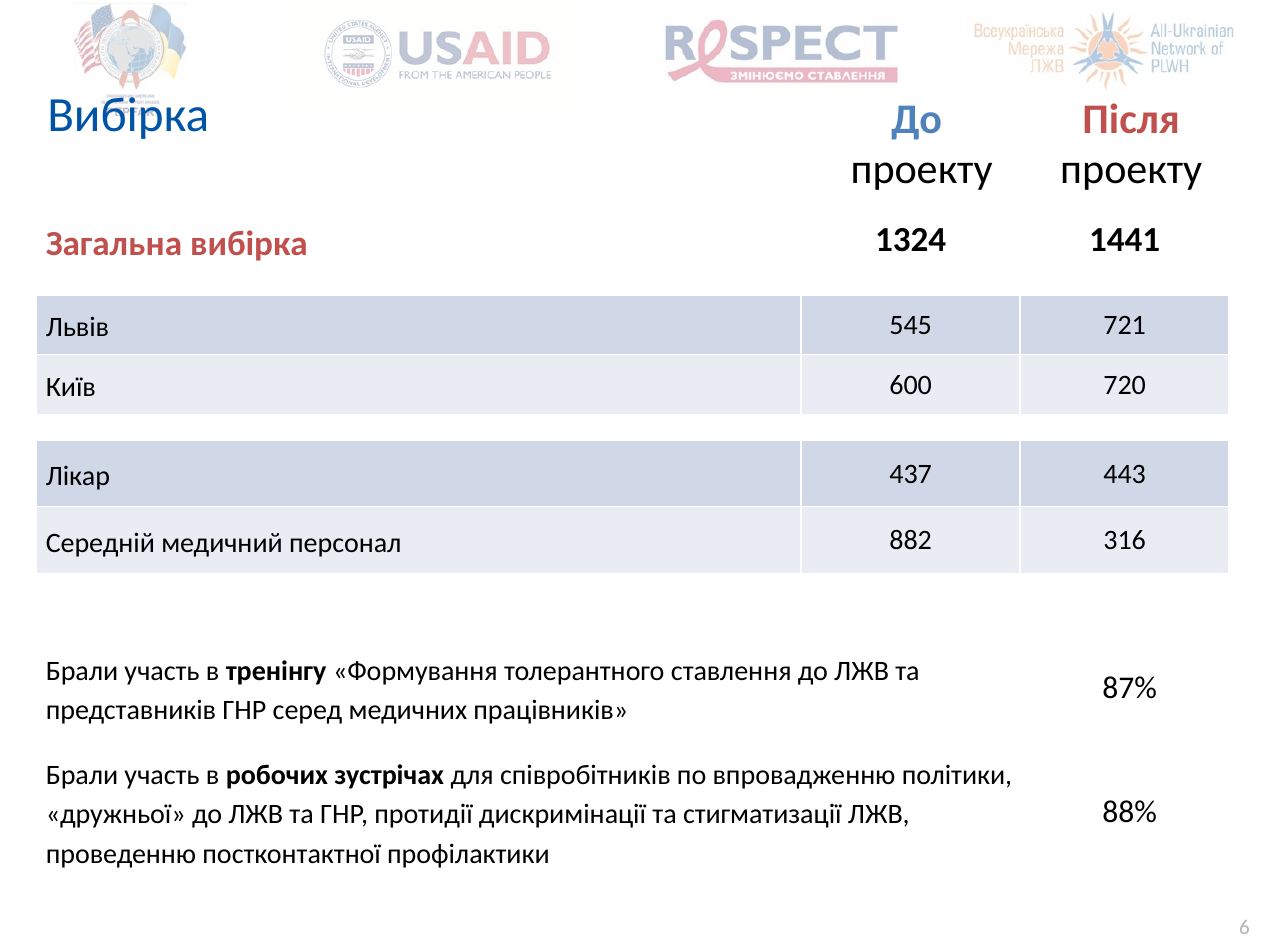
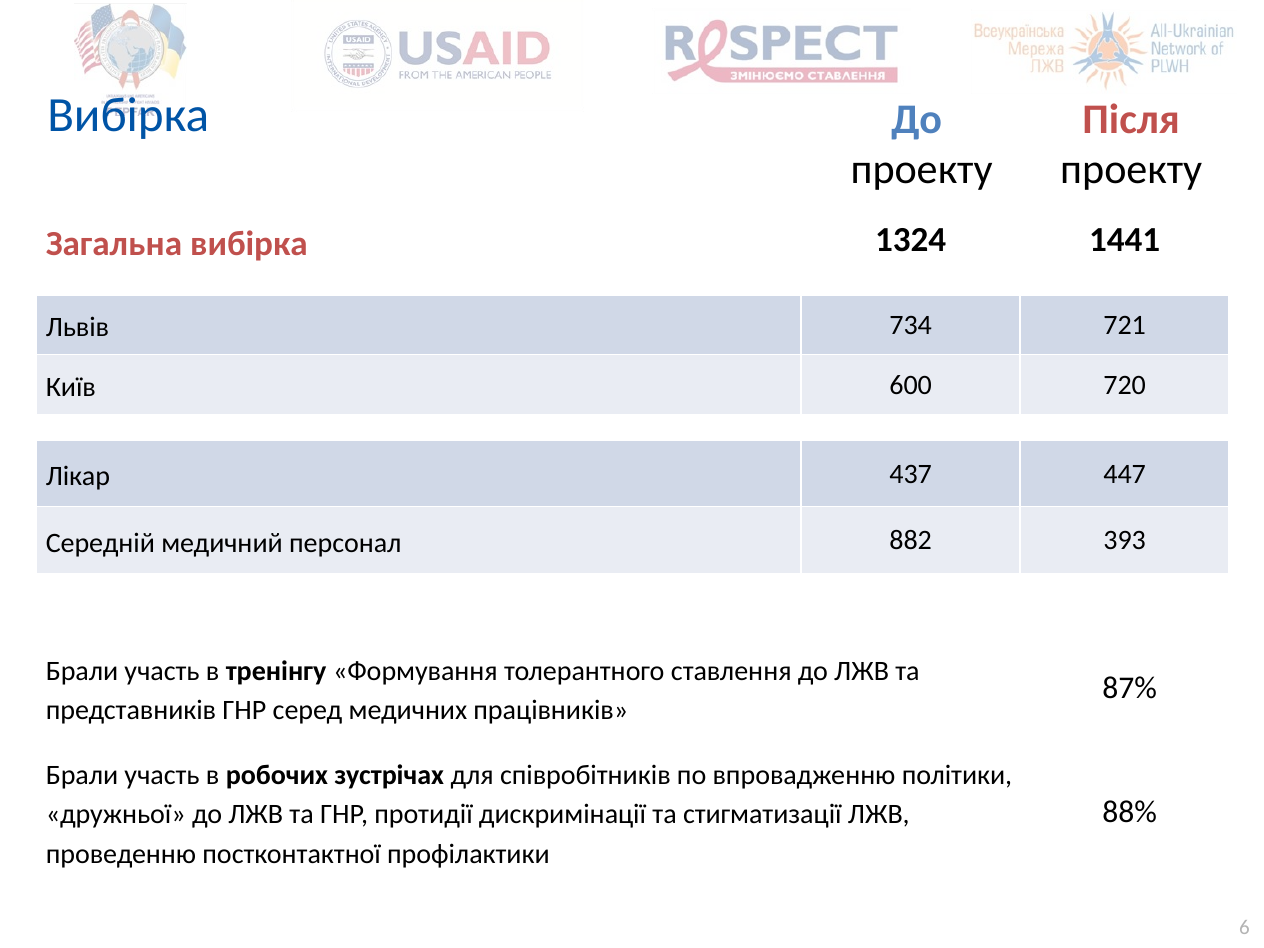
545: 545 -> 734 (911, 325)
443: 443 -> 447 (1125, 474)
316: 316 -> 393 (1125, 540)
